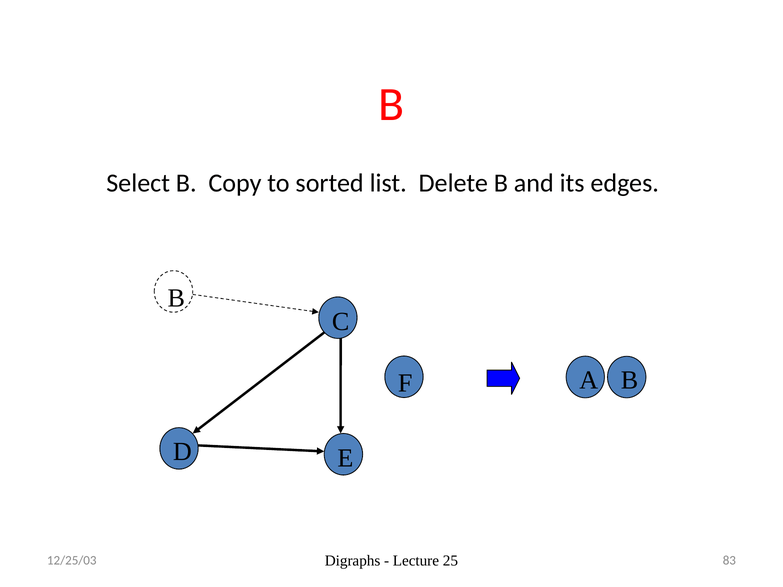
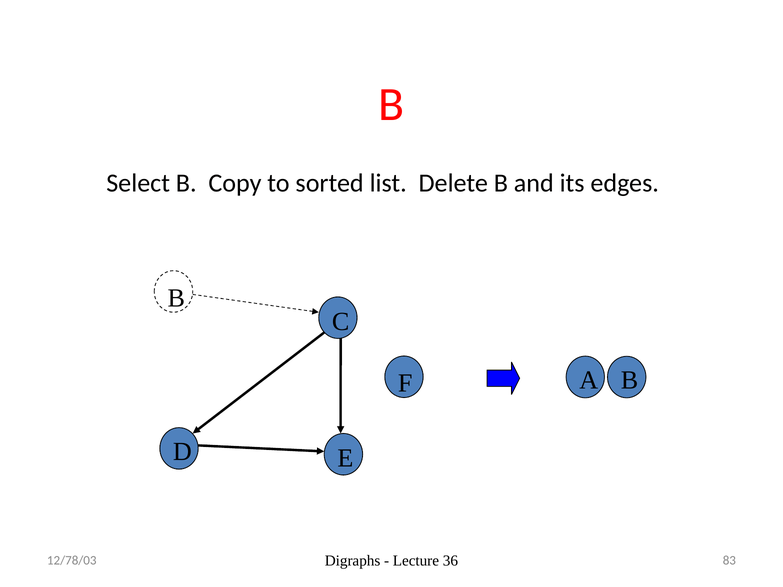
25: 25 -> 36 (450, 561)
12/25/03: 12/25/03 -> 12/78/03 (72, 561)
